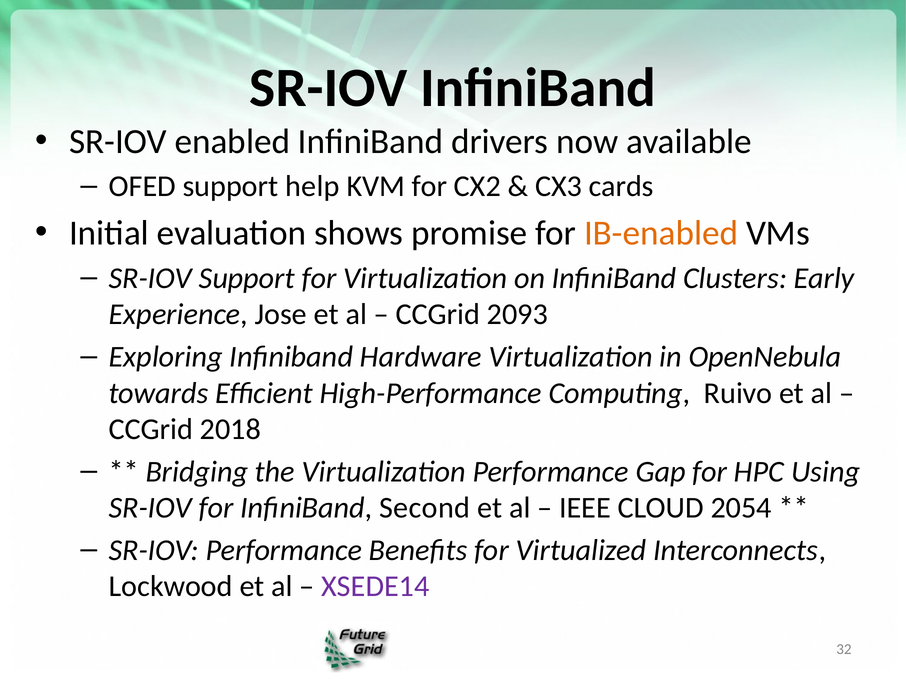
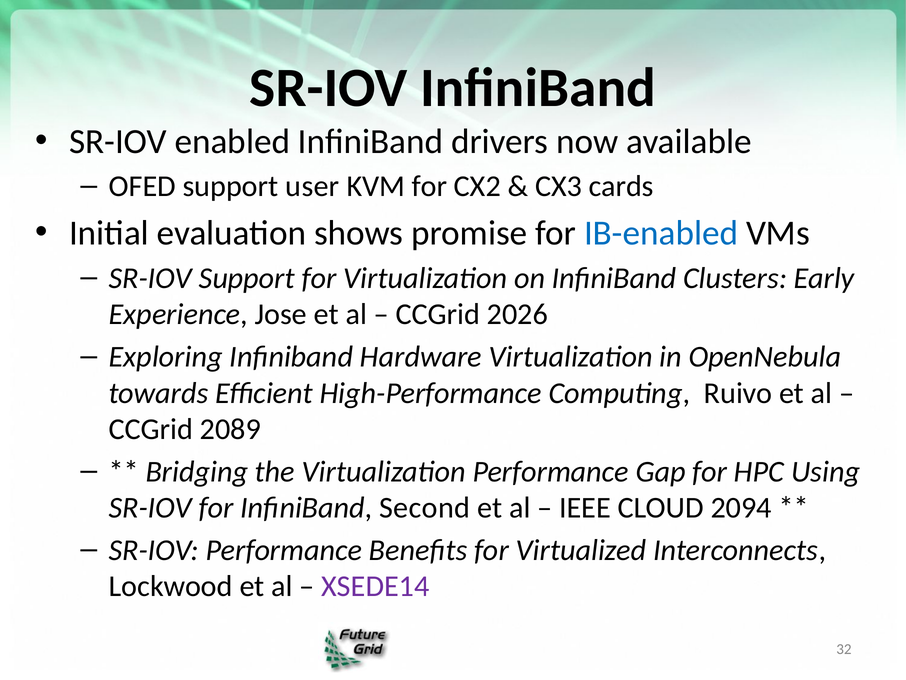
help: help -> user (312, 186)
IB-enabled colour: orange -> blue (661, 233)
2093: 2093 -> 2026 (517, 314)
2018: 2018 -> 2089 (230, 429)
2054: 2054 -> 2094 (741, 507)
